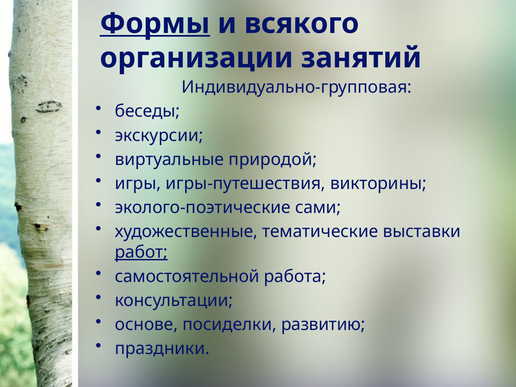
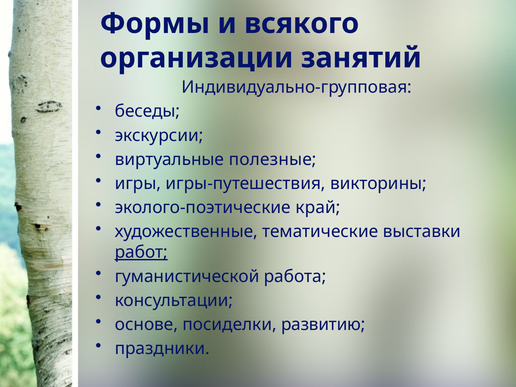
Формы underline: present -> none (155, 23)
природой: природой -> полезные (273, 159)
сами: сами -> край (318, 208)
самостоятельной: самостоятельной -> гуманистической (187, 276)
